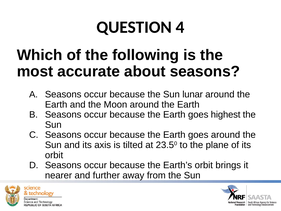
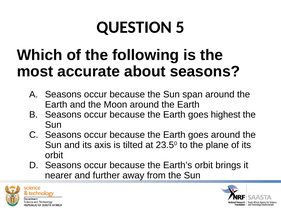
4: 4 -> 5 (180, 27)
lunar: lunar -> span (193, 94)
